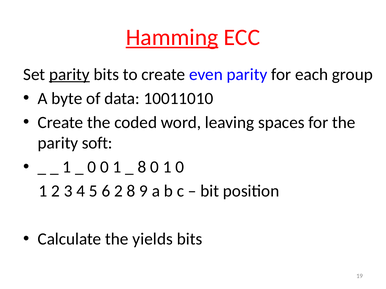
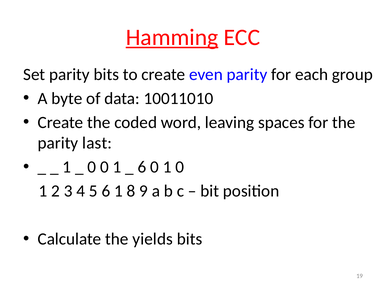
parity underline: present -> none (69, 75)
soft: soft -> last (97, 143)
8: 8 -> 6 (142, 167)
6 2: 2 -> 1 (118, 191)
